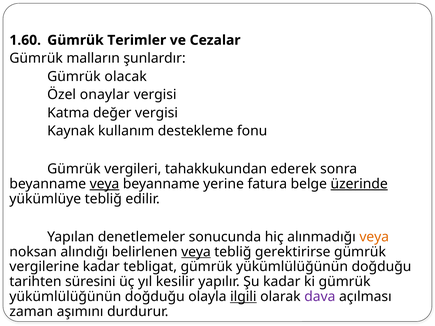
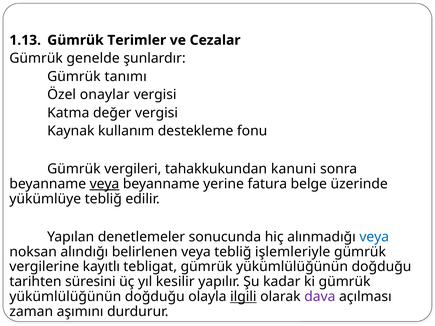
1.60: 1.60 -> 1.13 (25, 40)
malların: malların -> genelde (93, 58)
olacak: olacak -> tanımı (126, 77)
ederek: ederek -> kanuni (294, 169)
üzerinde underline: present -> none (359, 184)
veya colour: orange -> blue (374, 237)
veya underline: present -> none (196, 252)
gerektirirse: gerektirirse -> işlemleriyle (293, 252)
vergilerine kadar: kadar -> kayıtlı (101, 267)
